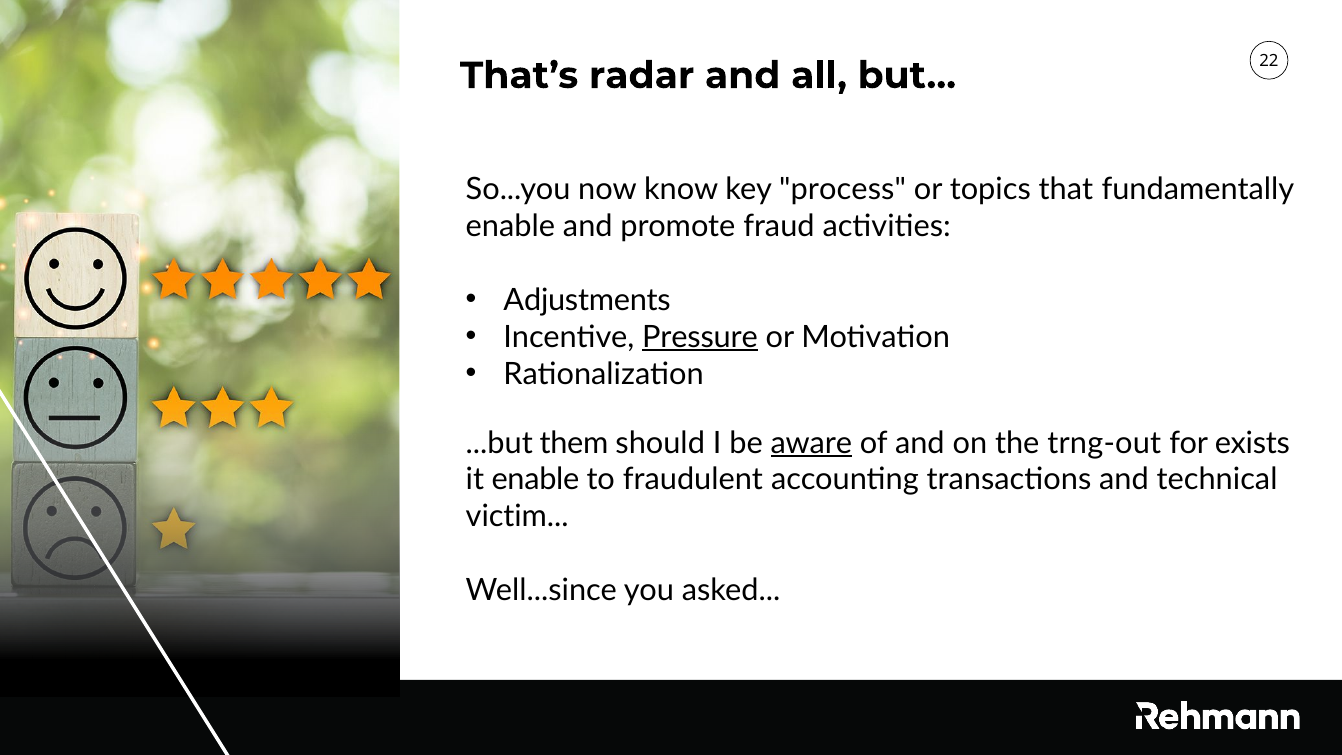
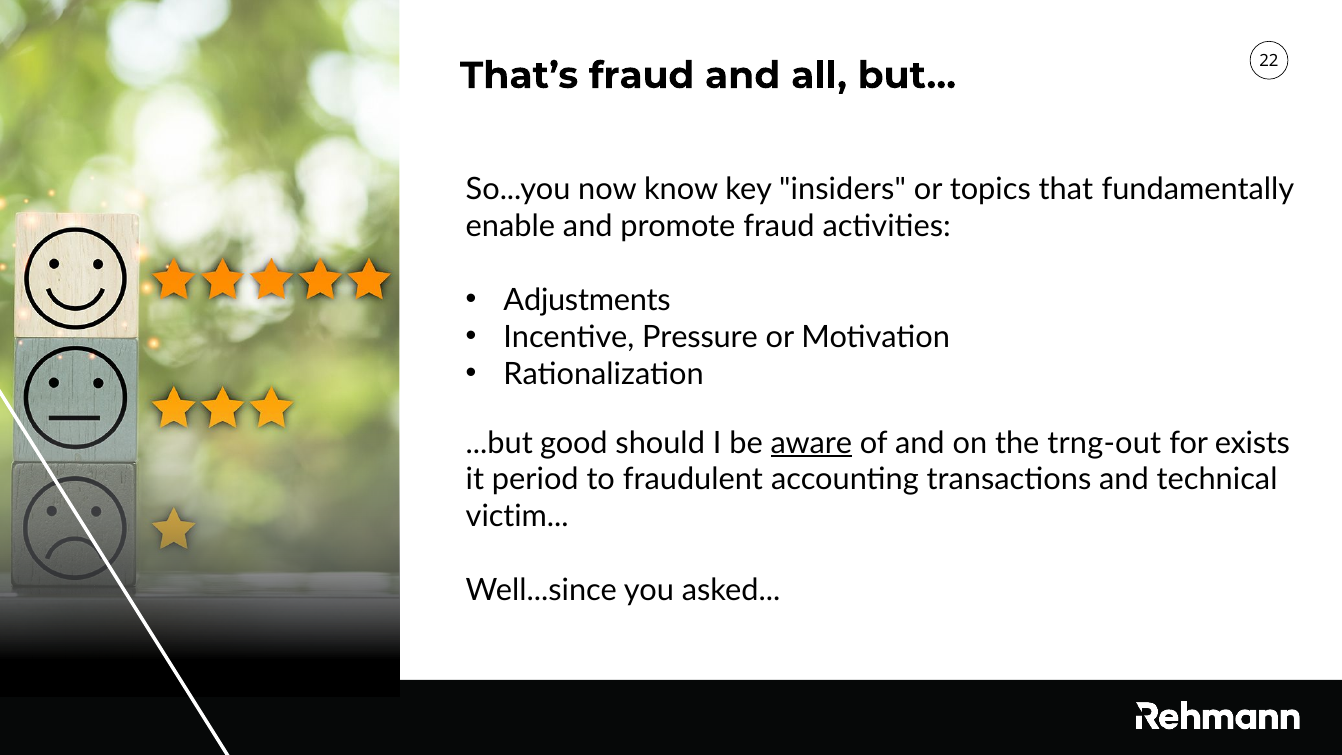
That’s radar: radar -> fraud (642, 76)
process: process -> insiders (843, 190)
Pressure underline: present -> none (700, 337)
them: them -> good (574, 443)
it enable: enable -> period (535, 480)
